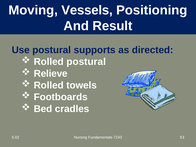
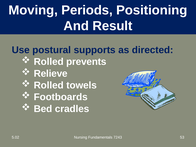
Vessels: Vessels -> Periods (87, 10)
Rolled postural: postural -> prevents (86, 62)
